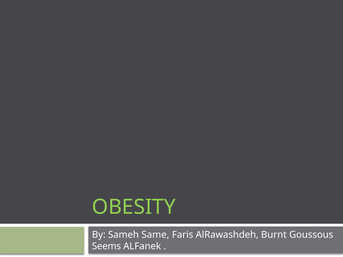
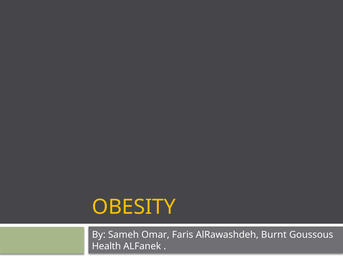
OBESITY colour: light green -> yellow (134, 207)
Same: Same -> Omar (155, 235)
Seems: Seems -> Health (106, 246)
